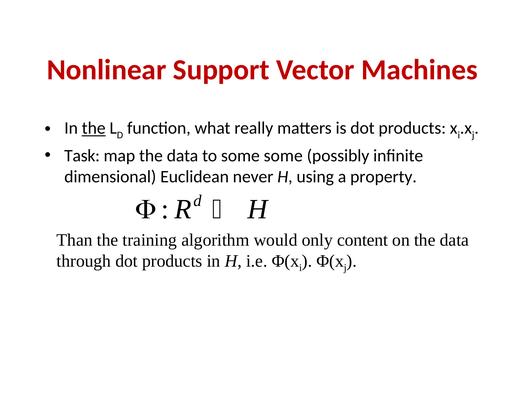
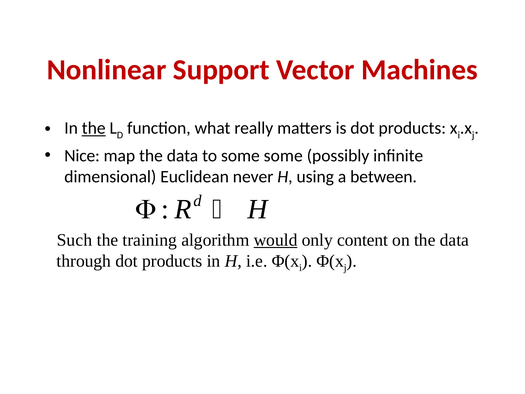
Task: Task -> Nice (82, 155)
property: property -> between (384, 176)
Than: Than -> Such (74, 240)
would underline: none -> present (276, 240)
